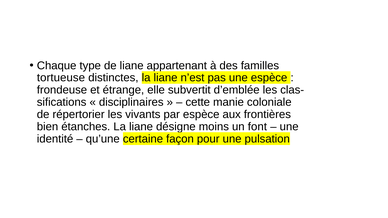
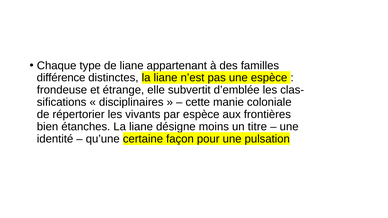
tortueuse: tortueuse -> différence (61, 78)
font: font -> titre (257, 127)
